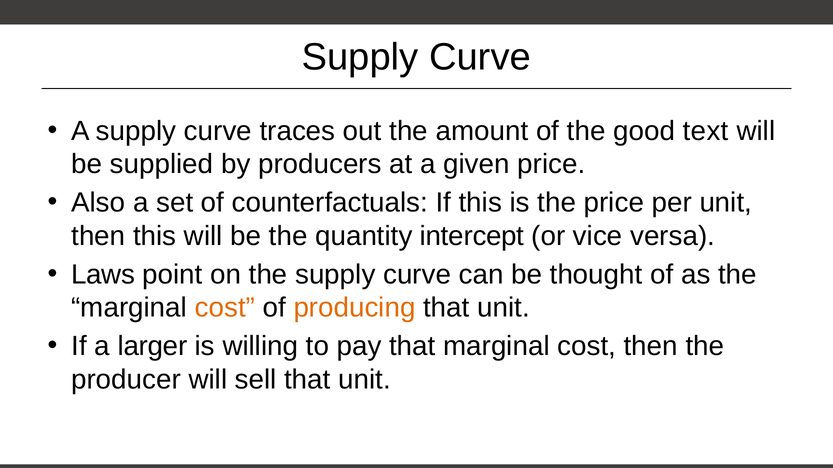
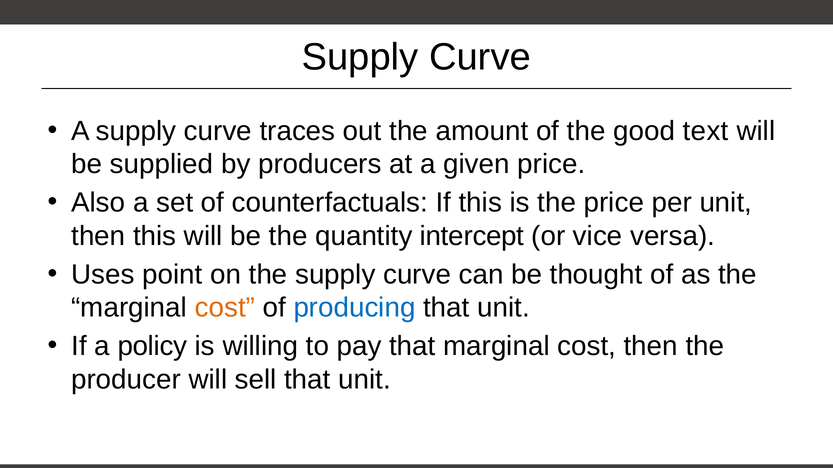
Laws: Laws -> Uses (103, 275)
producing colour: orange -> blue (355, 308)
larger: larger -> policy (152, 347)
